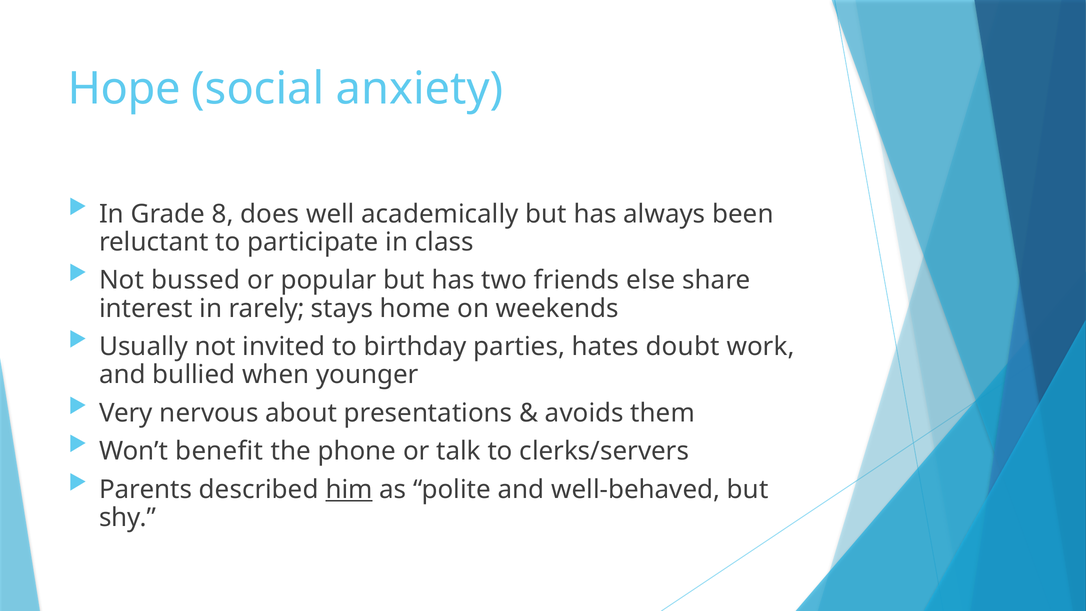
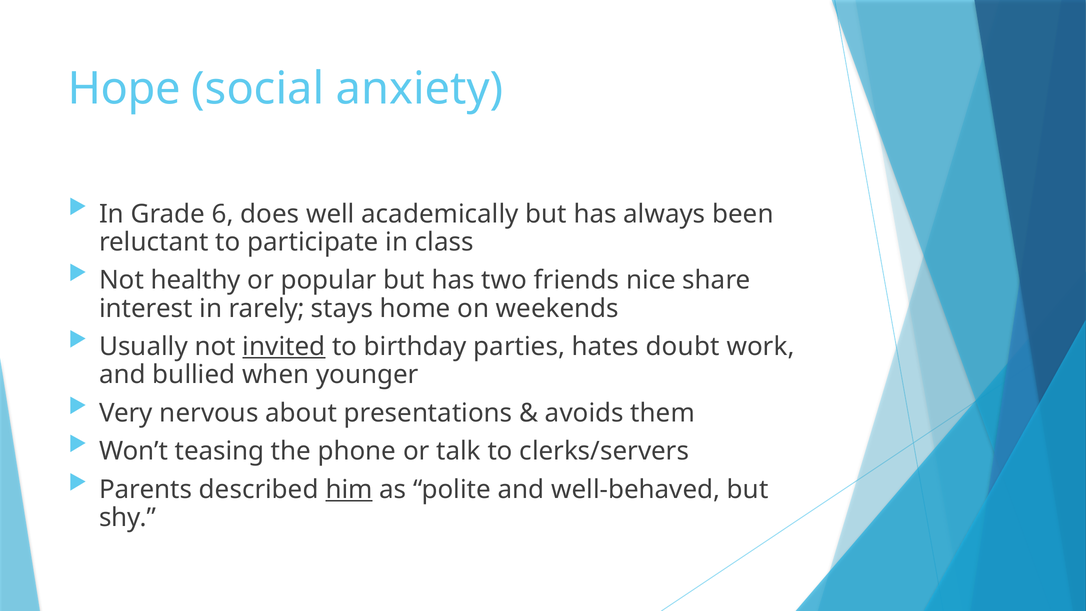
8: 8 -> 6 (223, 214)
bussed: bussed -> healthy (196, 280)
else: else -> nice (651, 280)
invited underline: none -> present (284, 347)
benefit: benefit -> teasing (219, 451)
